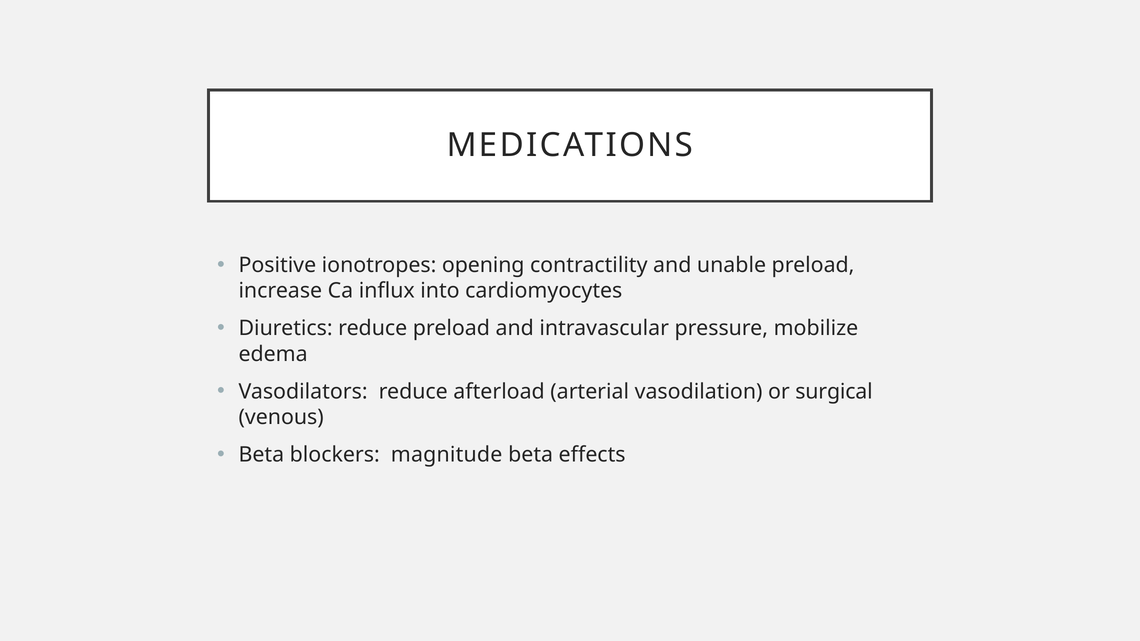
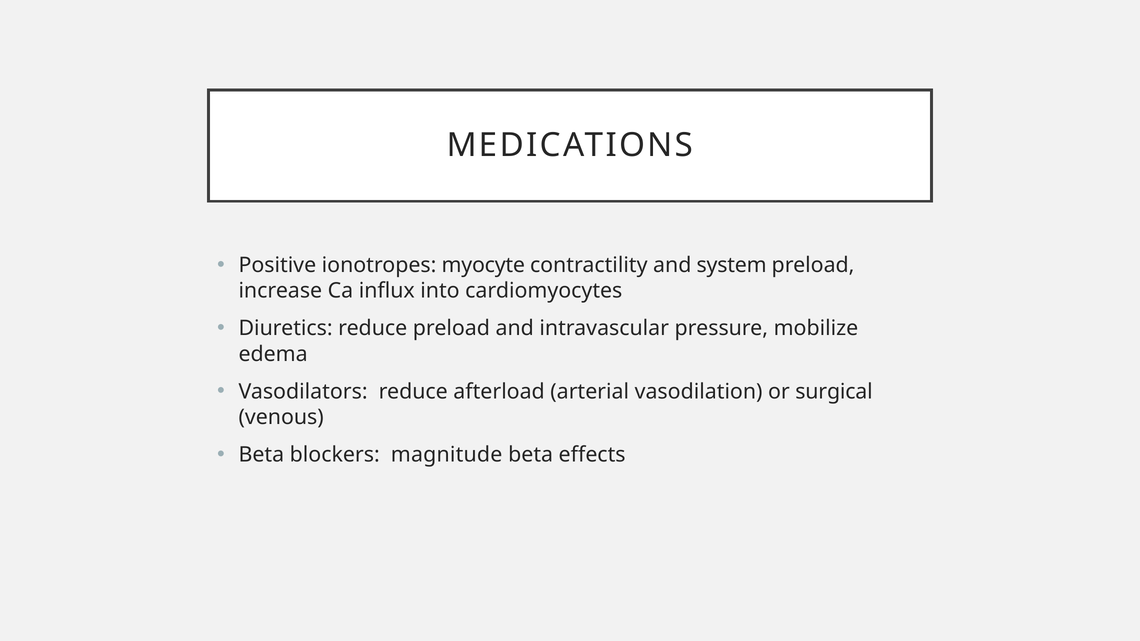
opening: opening -> myocyte (483, 265)
unable: unable -> system (732, 265)
